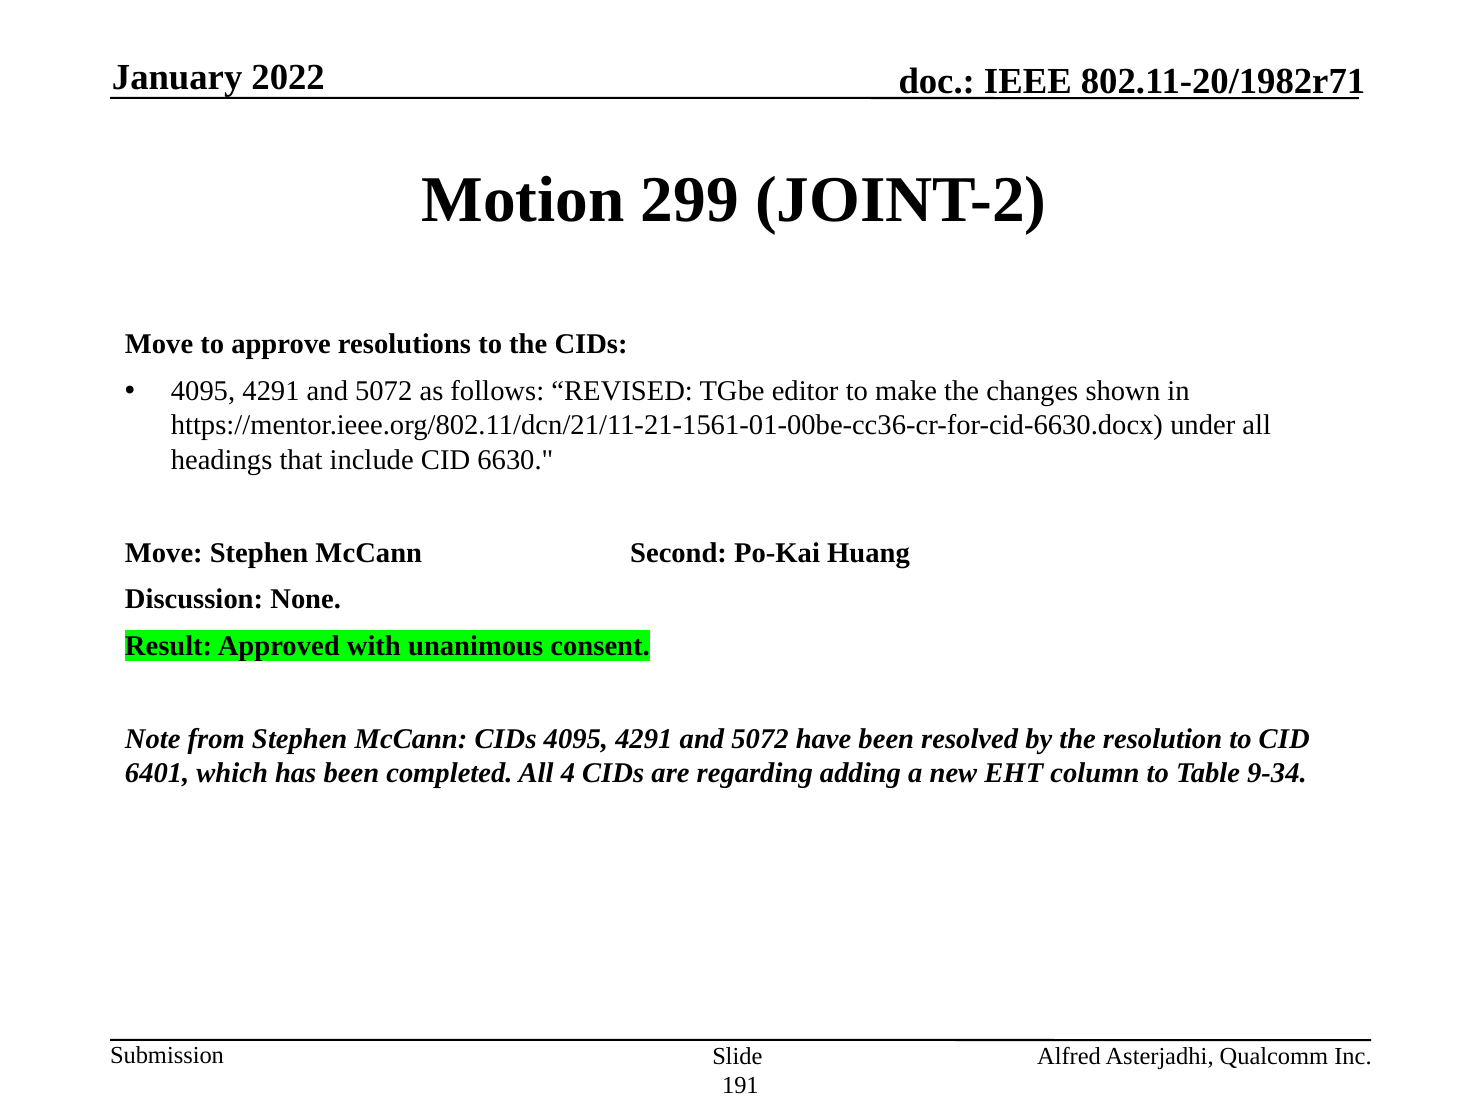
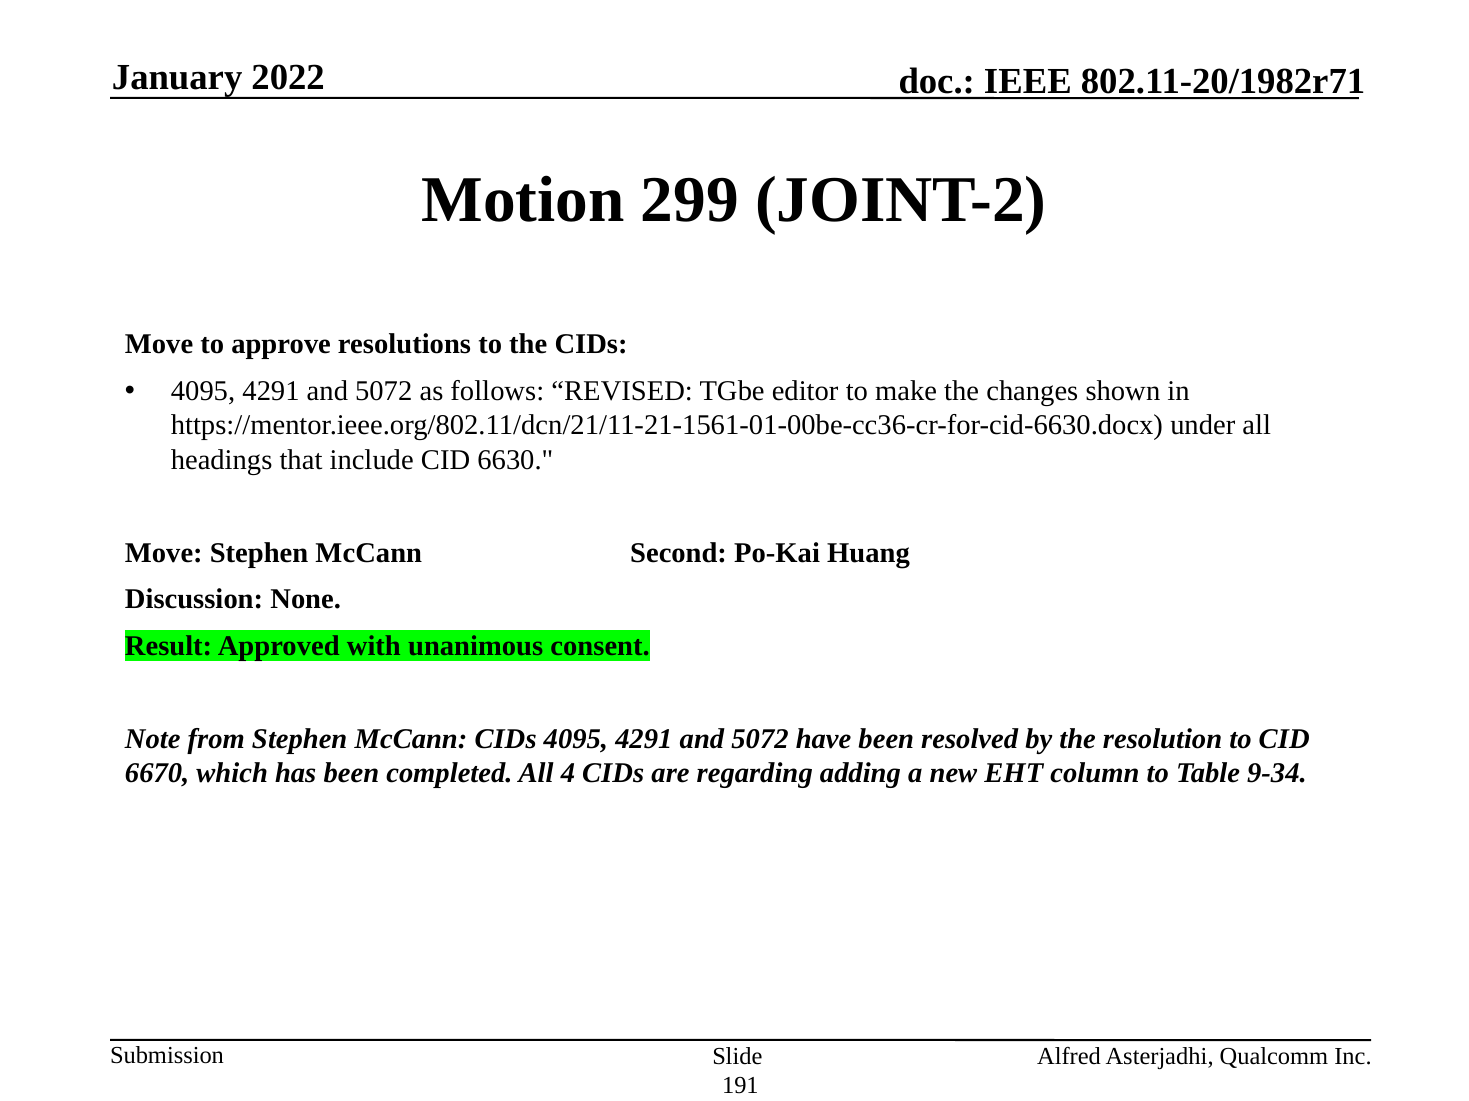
6401: 6401 -> 6670 (157, 774)
